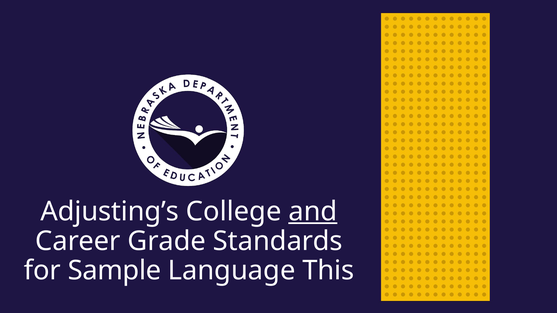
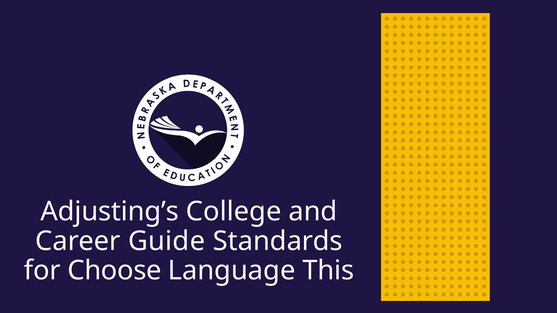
and underline: present -> none (313, 212)
Grade: Grade -> Guide (167, 241)
Sample: Sample -> Choose (114, 271)
